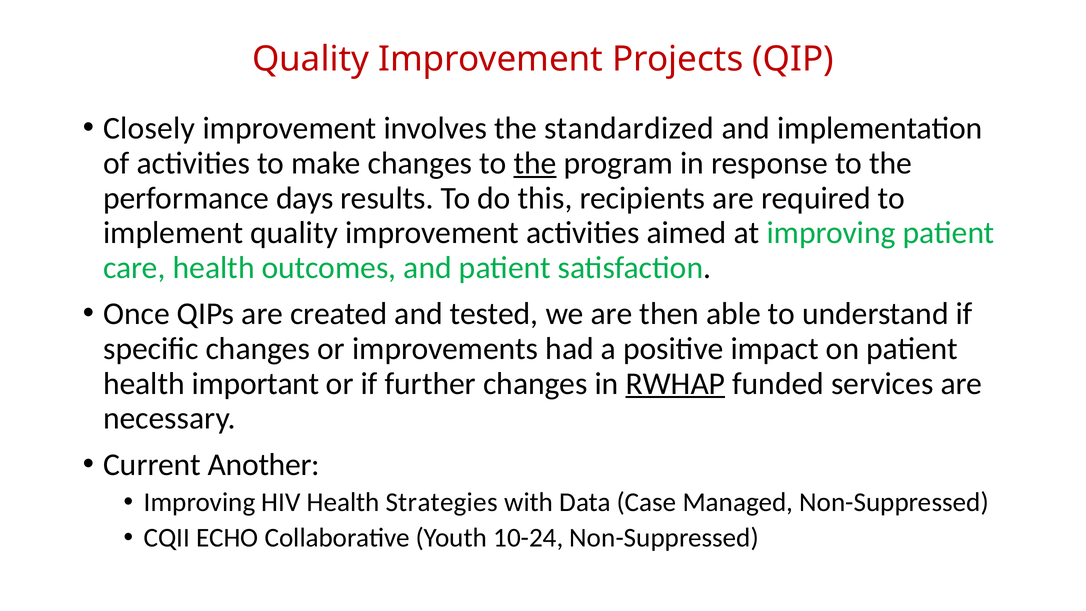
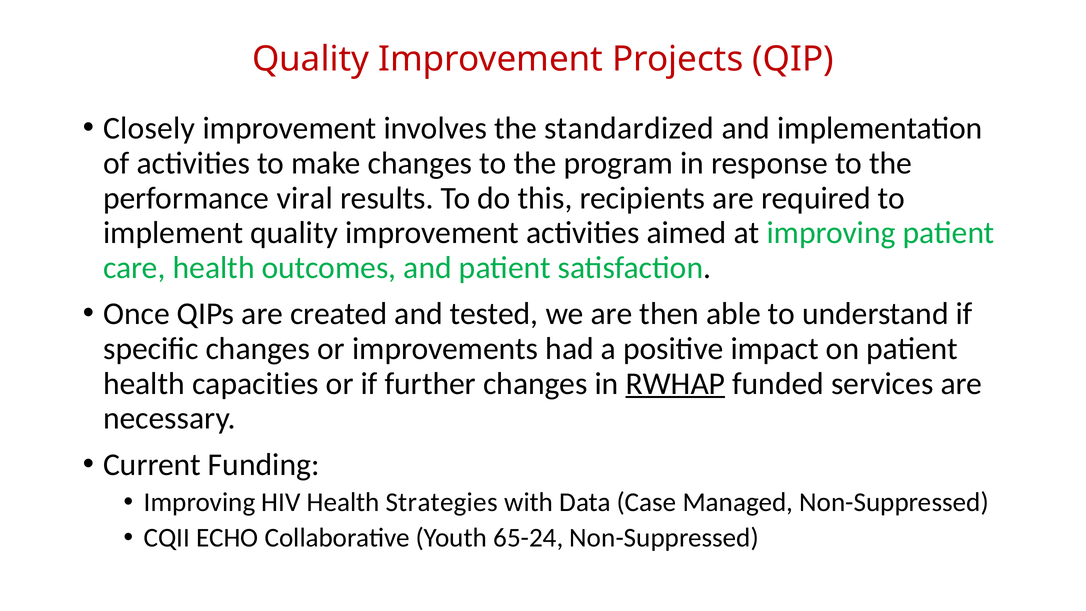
the underline: present -> none (535, 163)
days: days -> viral (305, 198)
important: important -> capacities (255, 383)
Another: Another -> Funding (264, 464)
10-24: 10-24 -> 65-24 (528, 538)
